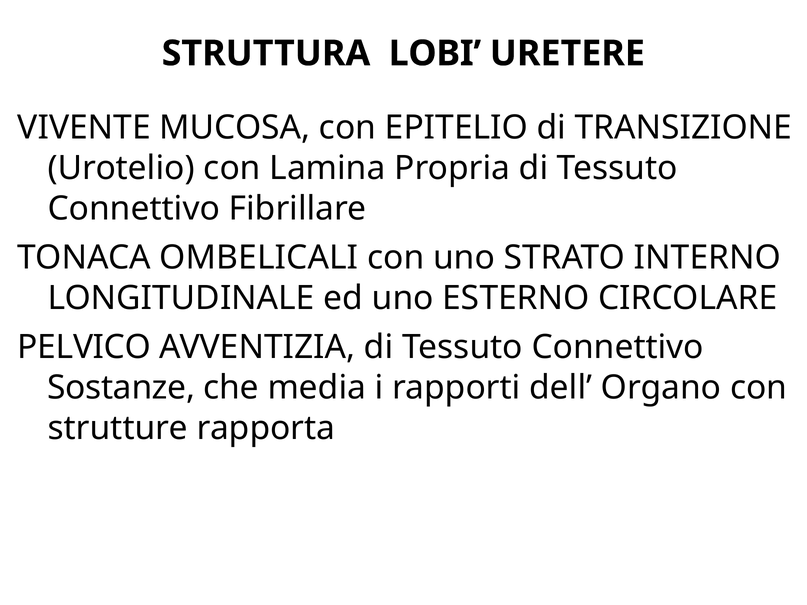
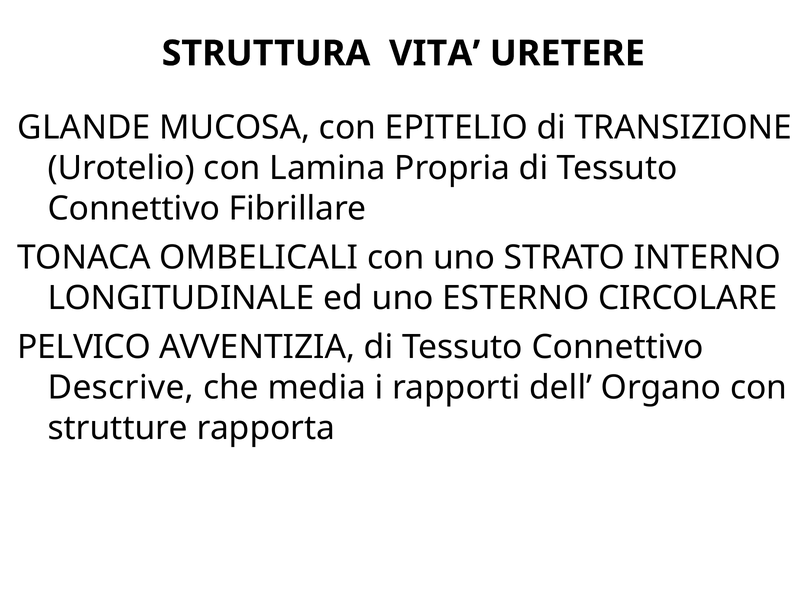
LOBI: LOBI -> VITA (435, 53)
VIVENTE: VIVENTE -> GLANDE (84, 128)
Sostanze: Sostanze -> Descrive (121, 388)
